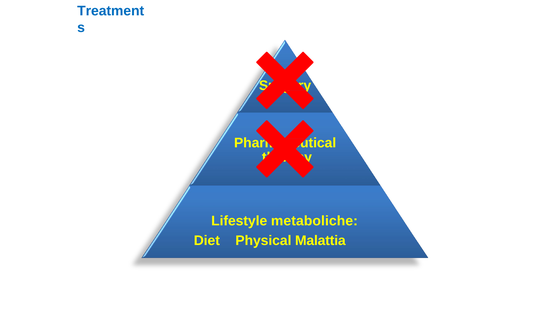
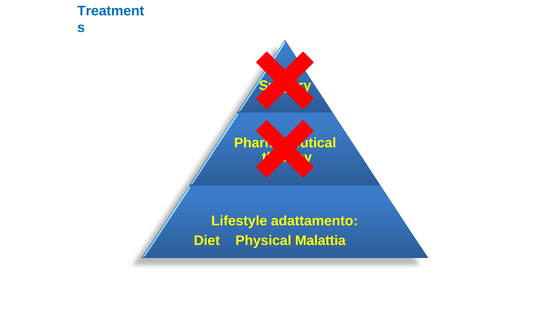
metaboliche: metaboliche -> adattamento (314, 221)
